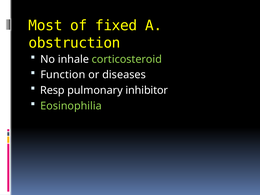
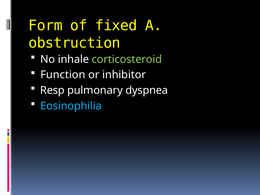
Most: Most -> Form (45, 26)
diseases: diseases -> inhibitor (124, 75)
inhibitor: inhibitor -> dyspnea (147, 90)
Eosinophilia colour: light green -> light blue (71, 106)
